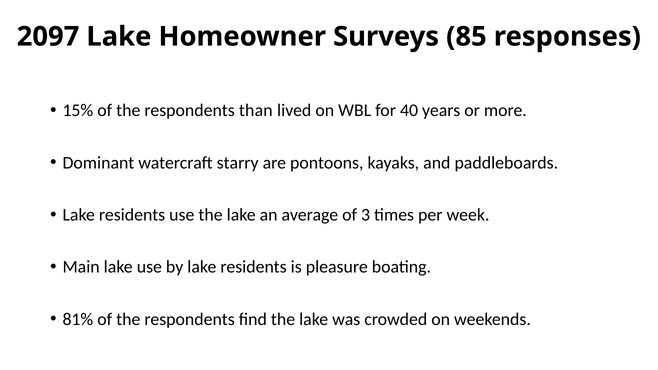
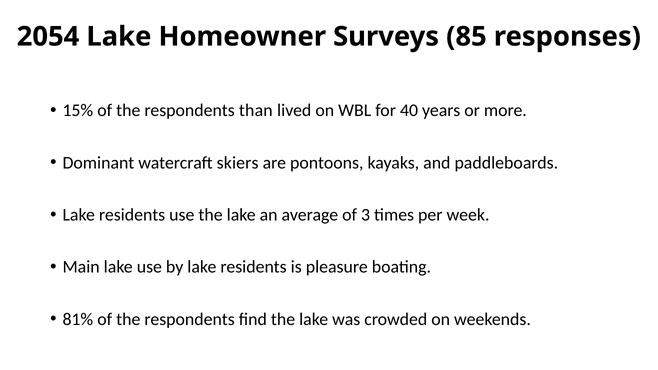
2097: 2097 -> 2054 (48, 37)
starry: starry -> skiers (238, 163)
